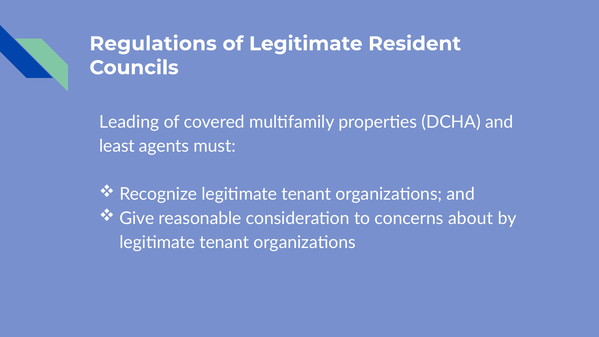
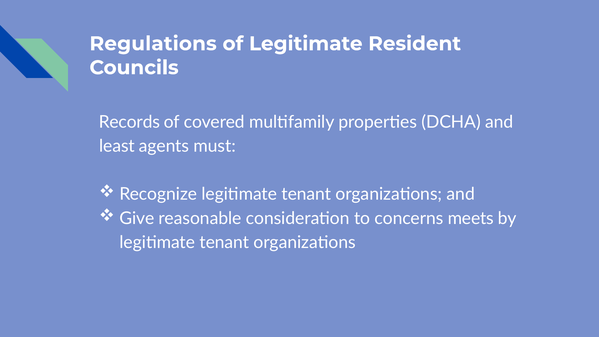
Leading: Leading -> Records (129, 122)
about: about -> meets (471, 218)
